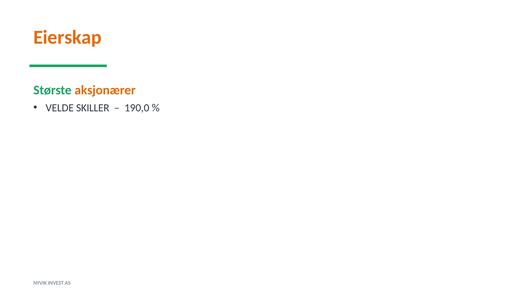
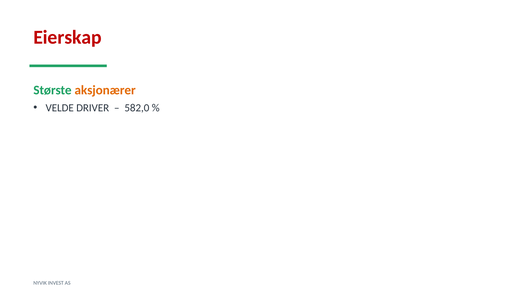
Eierskap colour: orange -> red (67, 37)
SKILLER: SKILLER -> DRIVER (93, 108)
190,0: 190,0 -> 582,0 (137, 108)
